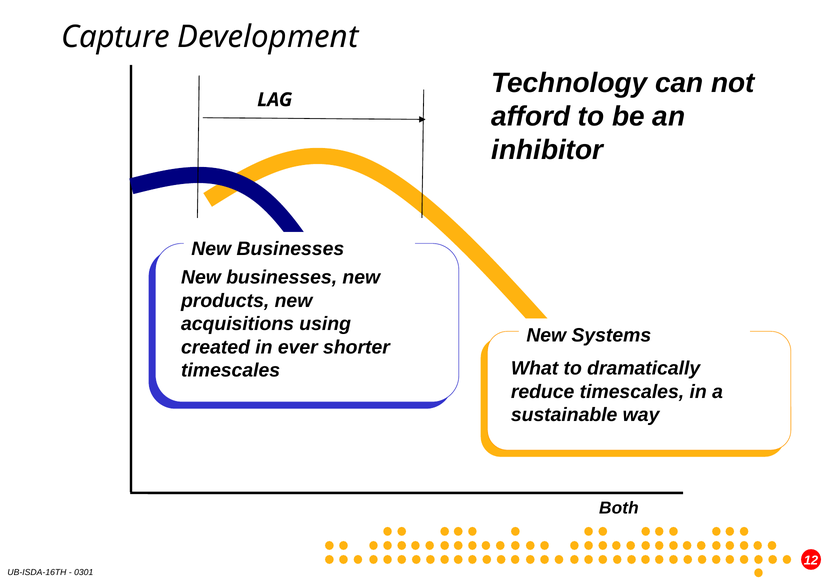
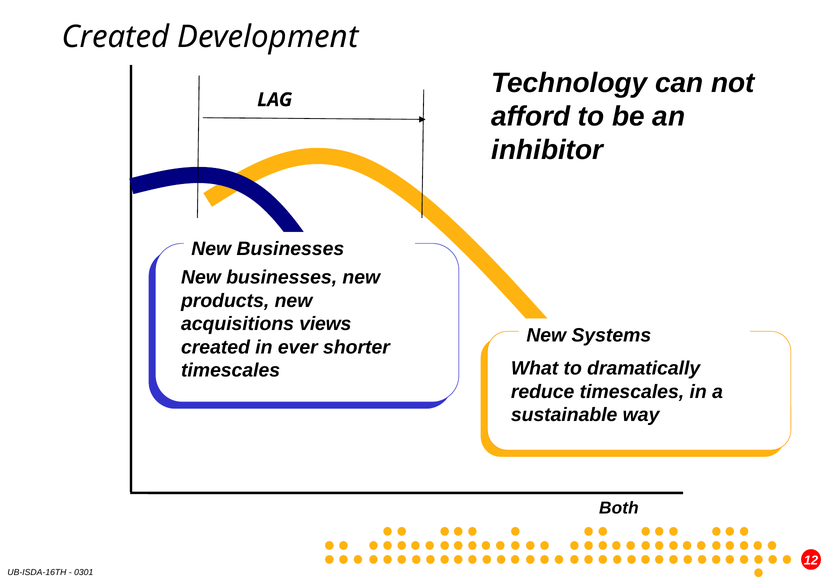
Capture: Capture -> Created (115, 37)
using: using -> views (325, 324)
